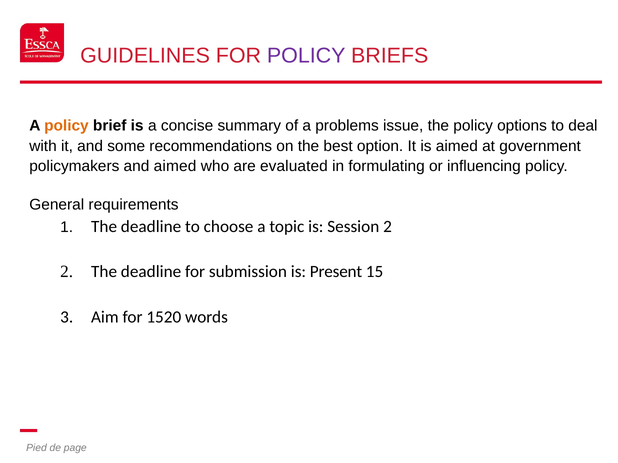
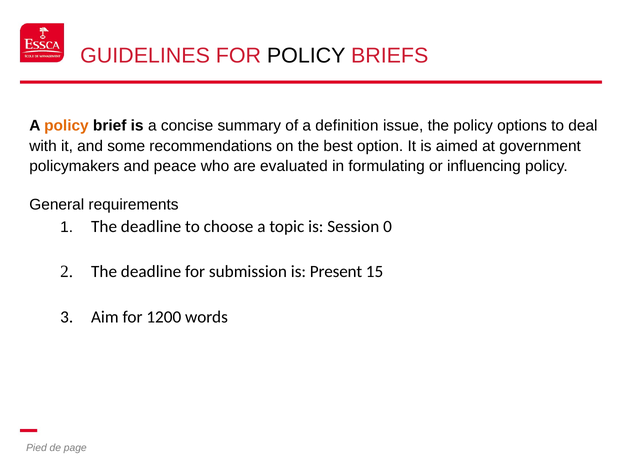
POLICY colour: purple -> black (306, 56)
problems: problems -> definition (347, 126)
and aimed: aimed -> peace (175, 166)
Session 2: 2 -> 0 (388, 227)
1520: 1520 -> 1200 (164, 317)
